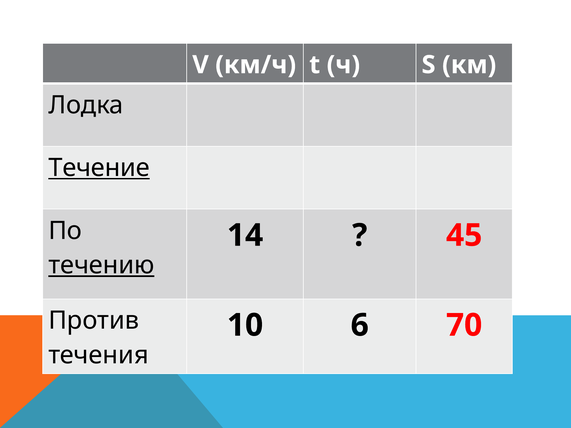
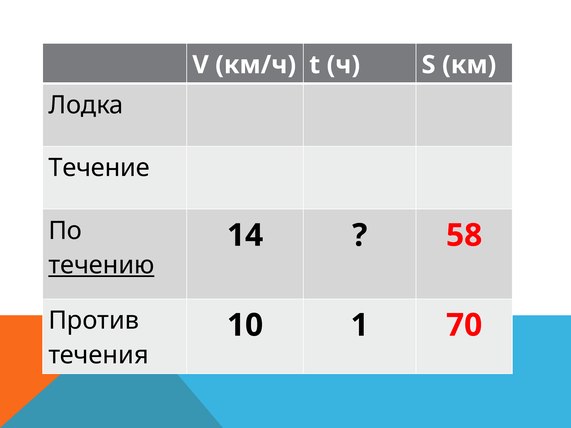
Течение underline: present -> none (99, 168)
45: 45 -> 58 (464, 235)
6: 6 -> 1 (360, 325)
